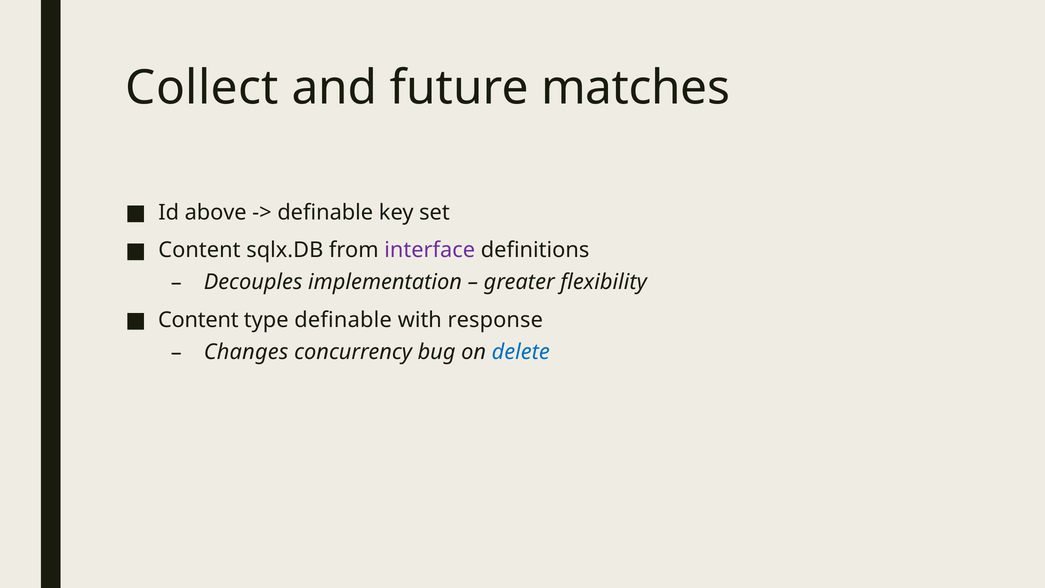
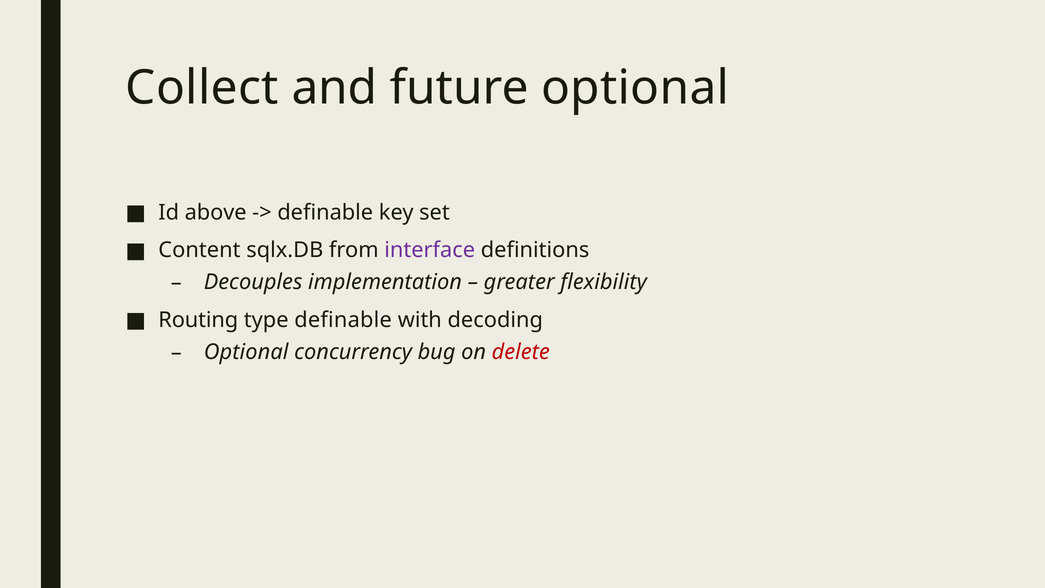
future matches: matches -> optional (635, 88)
Content: Content -> Routing (198, 320)
response: response -> decoding (495, 320)
Changes: Changes -> Optional (246, 352)
delete colour: blue -> red (521, 352)
